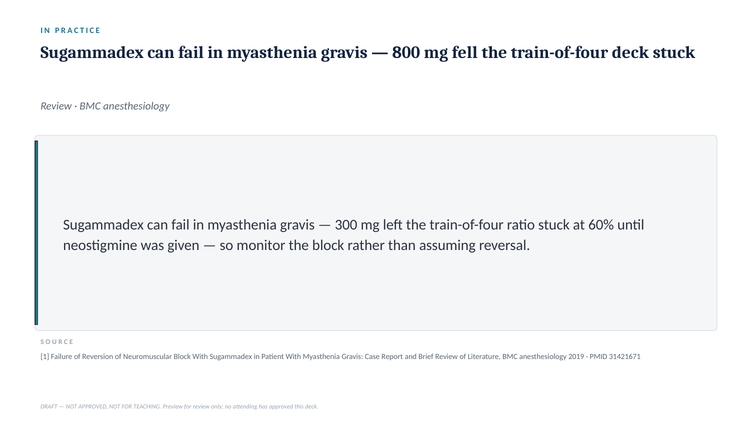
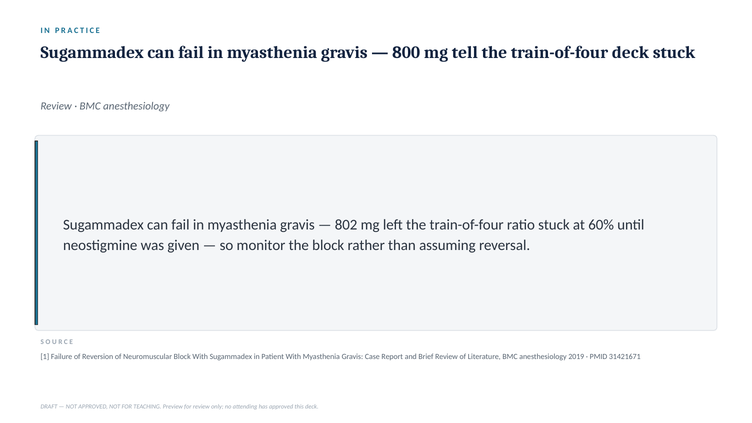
fell: fell -> tell (465, 53)
300: 300 -> 802 (346, 225)
